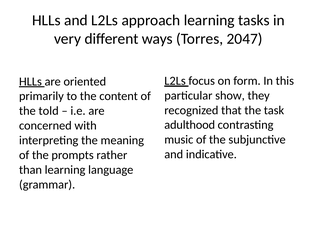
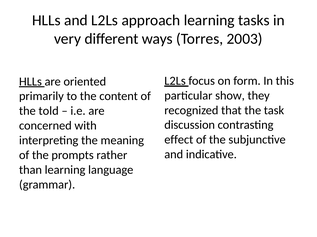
2047: 2047 -> 2003 (245, 39)
adulthood: adulthood -> discussion (190, 125)
music: music -> effect (179, 140)
